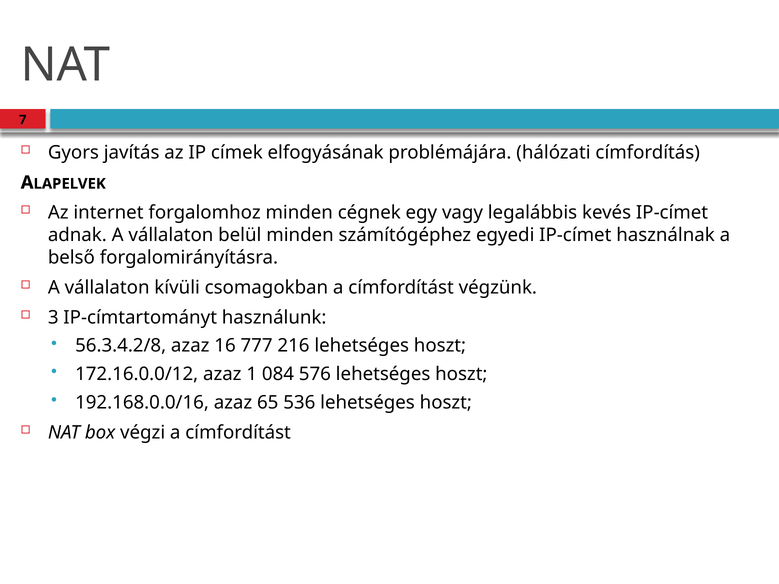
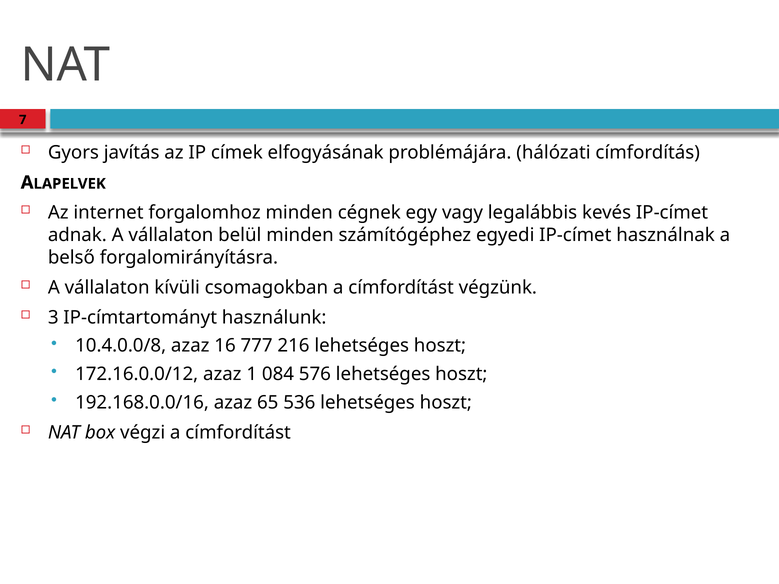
56.3.4.2/8: 56.3.4.2/8 -> 10.4.0.0/8 (121, 346)
